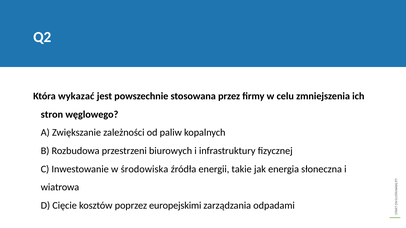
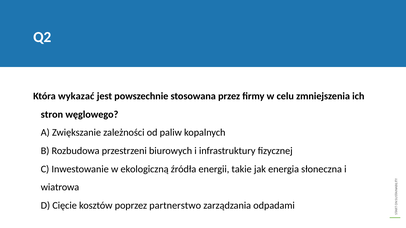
środowiska: środowiska -> ekologiczną (145, 169)
europejskimi: europejskimi -> partnerstwo (175, 206)
